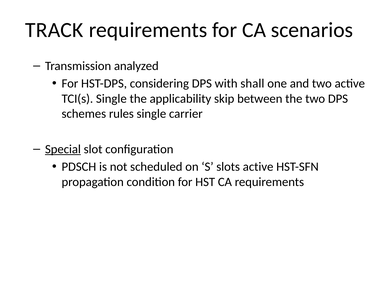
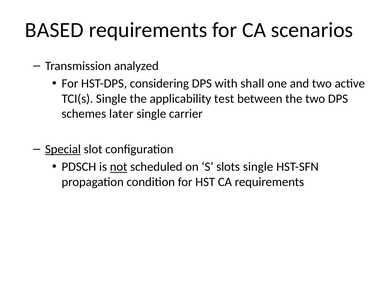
TRACK: TRACK -> BASED (54, 30)
skip: skip -> test (224, 99)
rules: rules -> later (121, 114)
not underline: none -> present (119, 167)
slots active: active -> single (258, 167)
